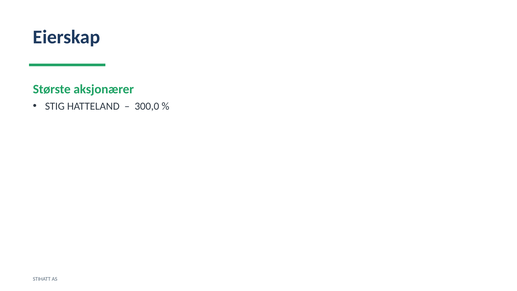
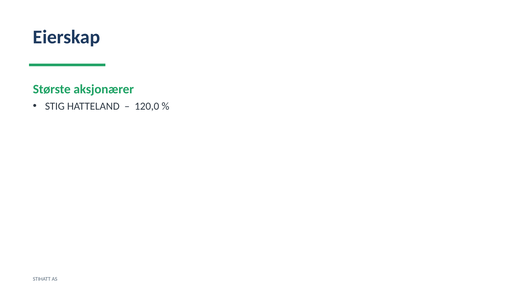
300,0: 300,0 -> 120,0 (147, 106)
